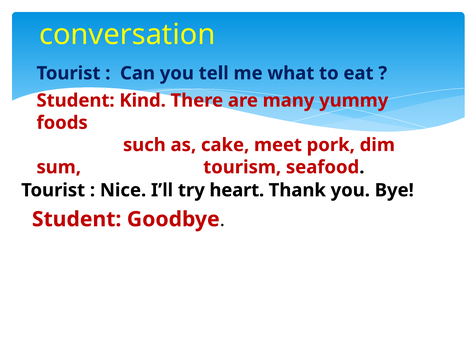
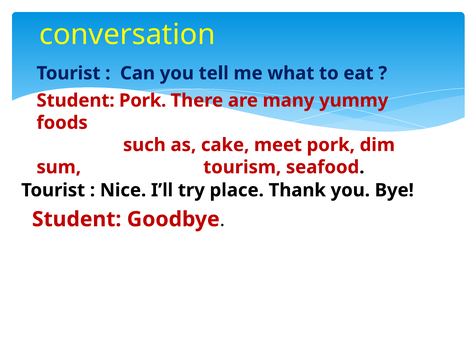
Student Kind: Kind -> Pork (143, 101)
heart: heart -> place (237, 190)
